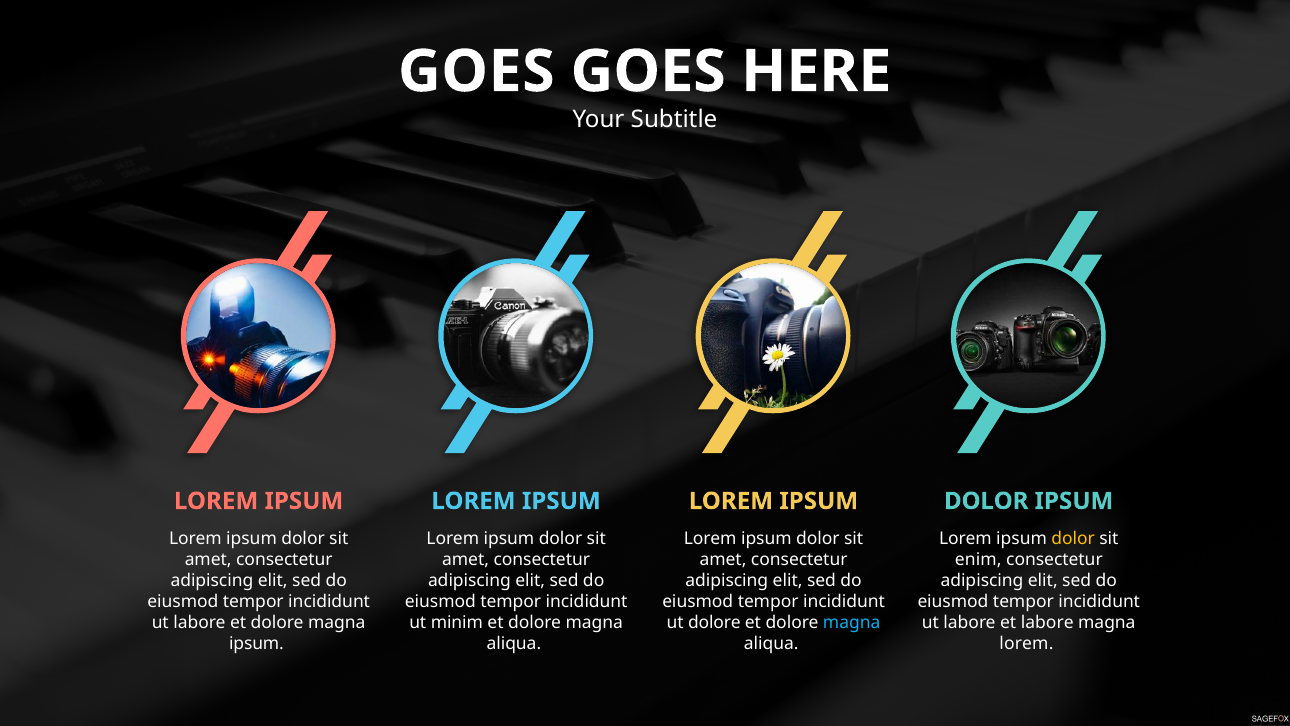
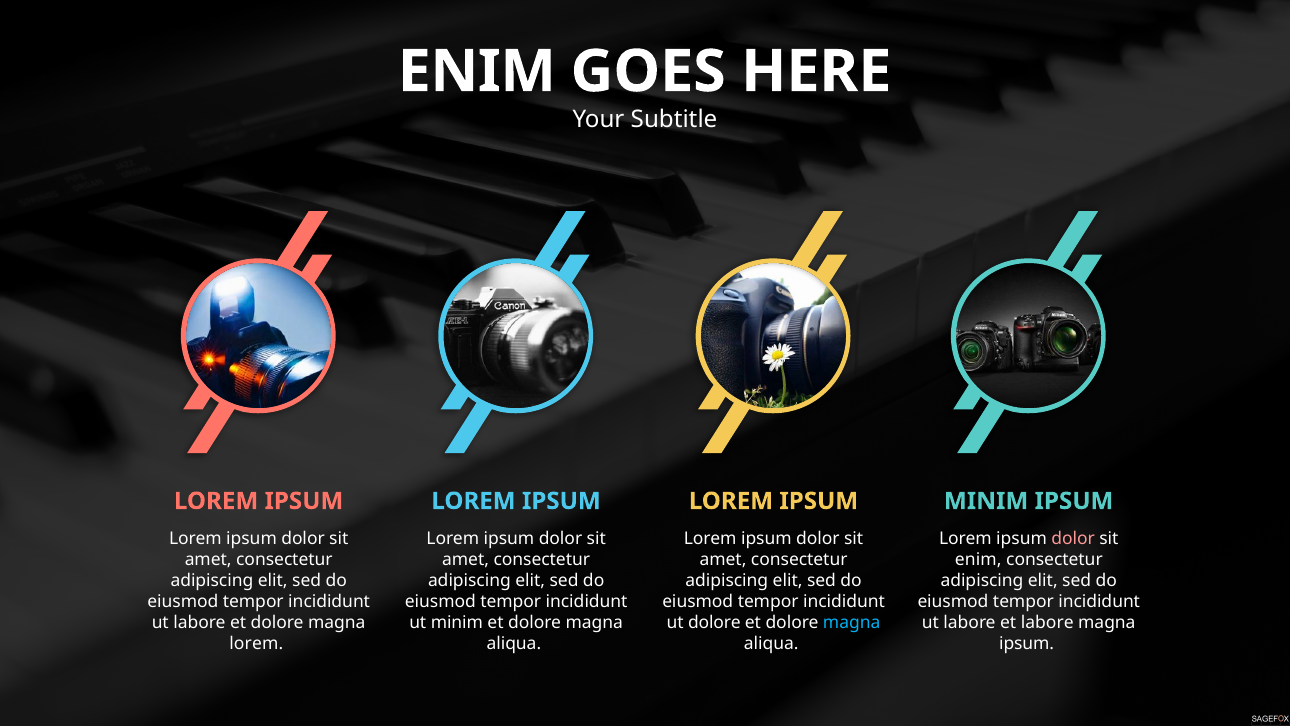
GOES: GOES -> ENIM (477, 72)
DOLOR: DOLOR -> MINIM (986, 501)
dolor colour: yellow -> pink (1073, 538)
ipsum: ipsum -> lorem (256, 643)
lorem: lorem -> ipsum (1027, 643)
